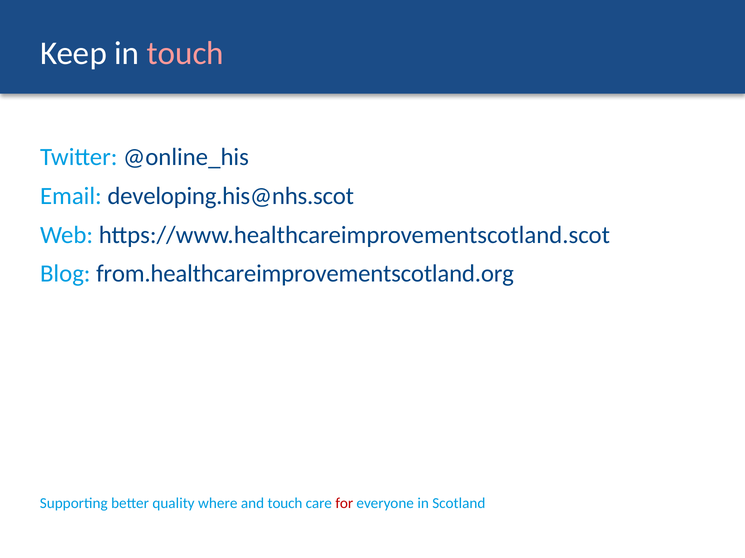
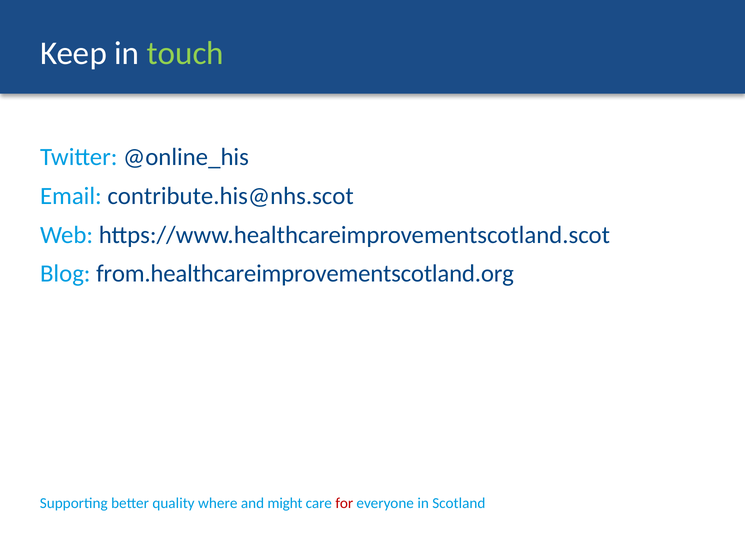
touch colour: pink -> light green (185, 53)
developing.his@nhs.scot: developing.his@nhs.scot -> contribute.his@nhs.scot (231, 196)
and touch: touch -> might (285, 504)
